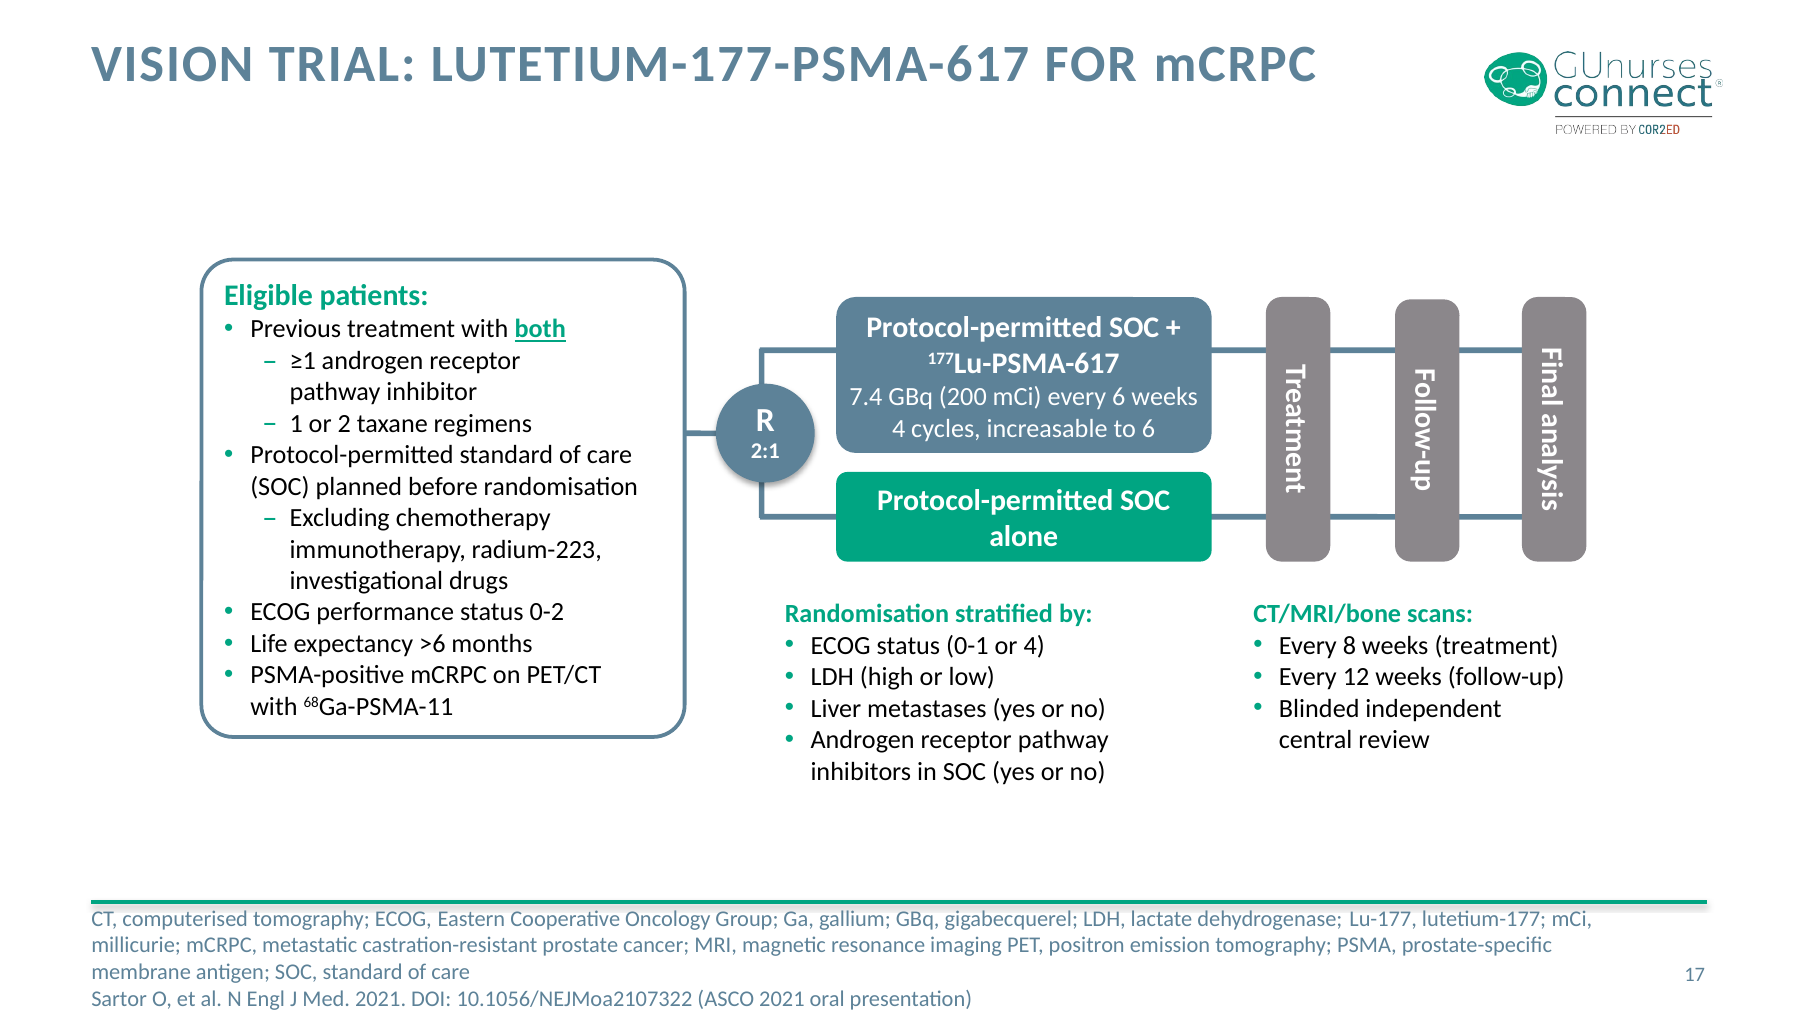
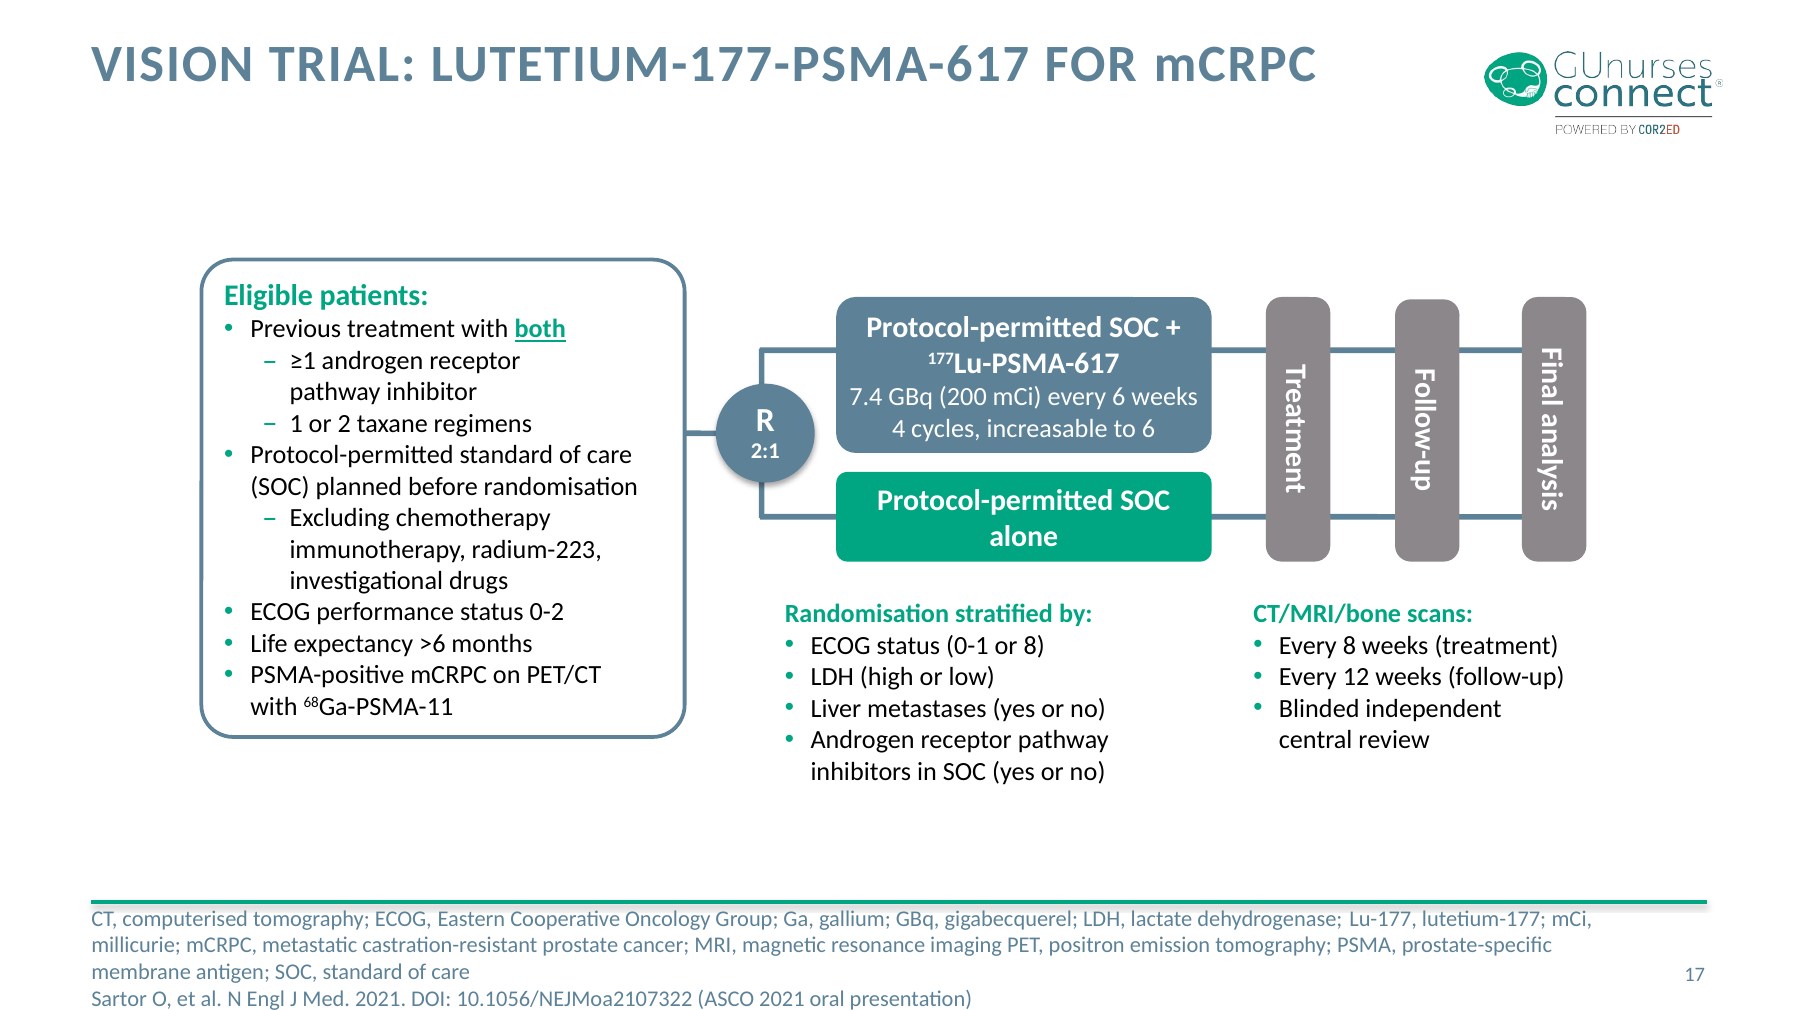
or 4: 4 -> 8 (1034, 645)
